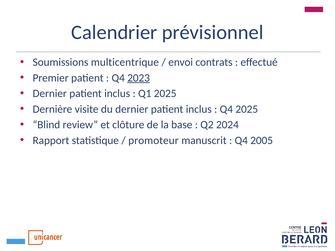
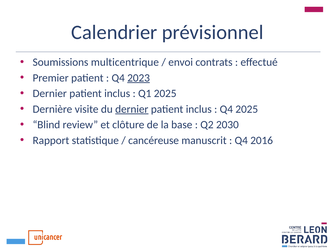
dernier underline: none -> present (132, 109)
2024: 2024 -> 2030 (227, 125)
promoteur: promoteur -> cancéreuse (154, 140)
2005: 2005 -> 2016 (262, 140)
